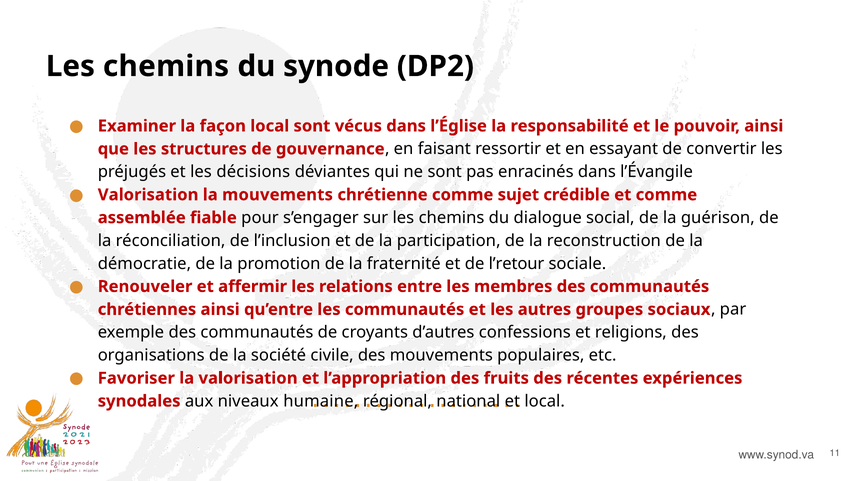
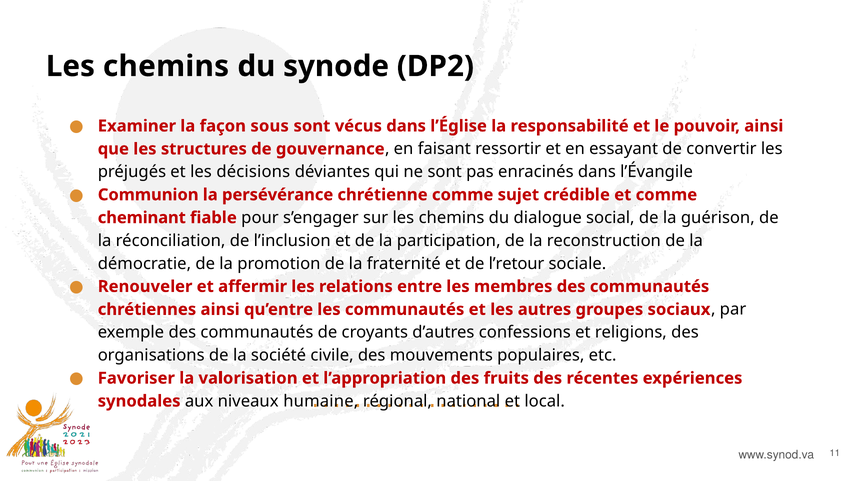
façon local: local -> sous (270, 126)
Valorisation: Valorisation -> Communion (148, 195)
la mouvements: mouvements -> persévérance (278, 195)
assemblée: assemblée -> cheminant (142, 218)
